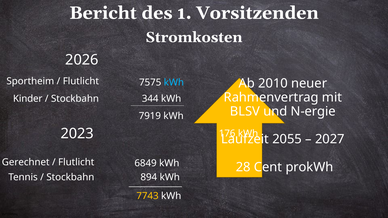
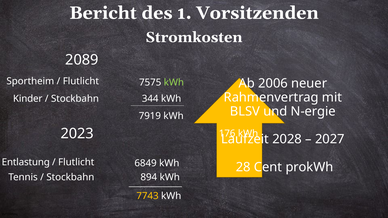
2026: 2026 -> 2089 (82, 60)
kWh colour: light blue -> light green (174, 83)
2010: 2010 -> 2006 (273, 83)
2055: 2055 -> 2028 (287, 139)
Gerechnet: Gerechnet -> Entlastung (26, 162)
